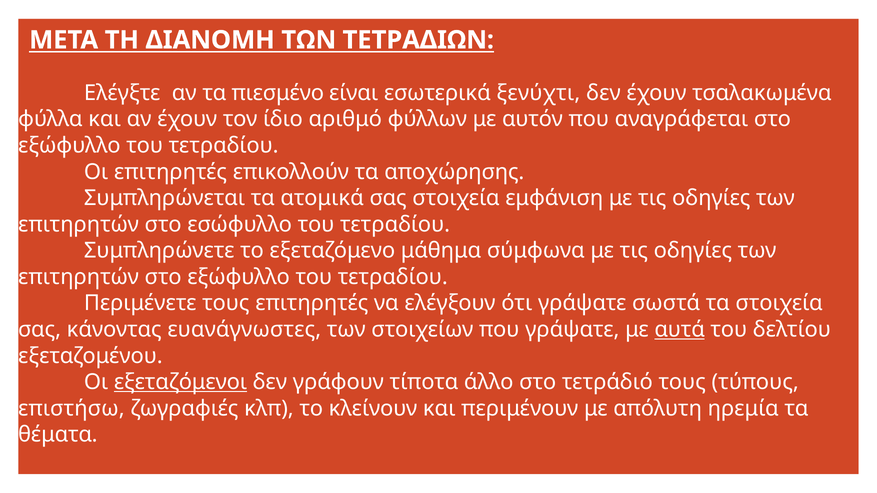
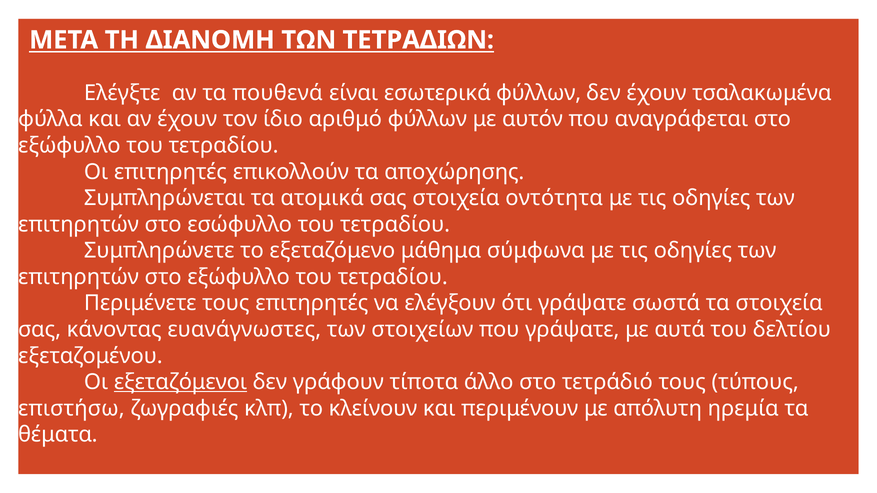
πιεσμένο: πιεσμένο -> πουθενά (278, 93)
εσωτερικά ξενύχτι: ξενύχτι -> φύλλων (539, 93)
εμφάνιση: εμφάνιση -> οντότητα (554, 198)
αυτά underline: present -> none (680, 330)
